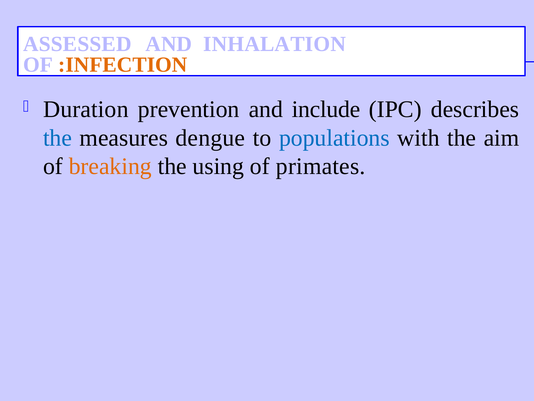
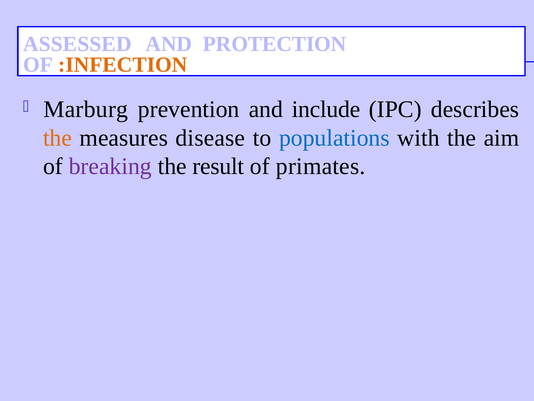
INHALATION: INHALATION -> PROTECTION (275, 44)
Duration: Duration -> Marburg (86, 109)
the colour: blue -> orange (58, 138)
dengue: dengue -> disease (210, 138)
breaking colour: orange -> purple (110, 166)
using: using -> result (218, 166)
